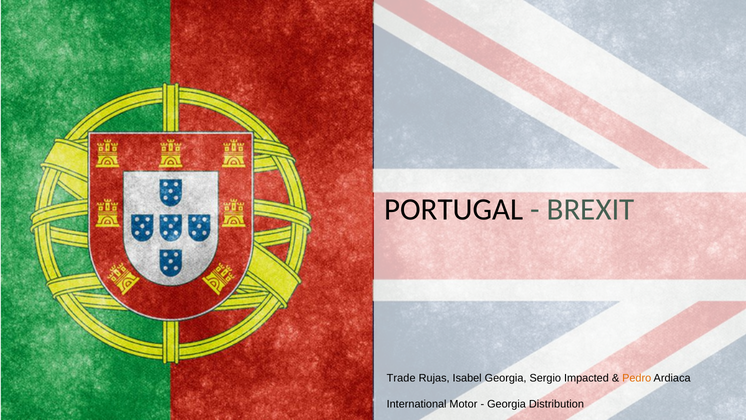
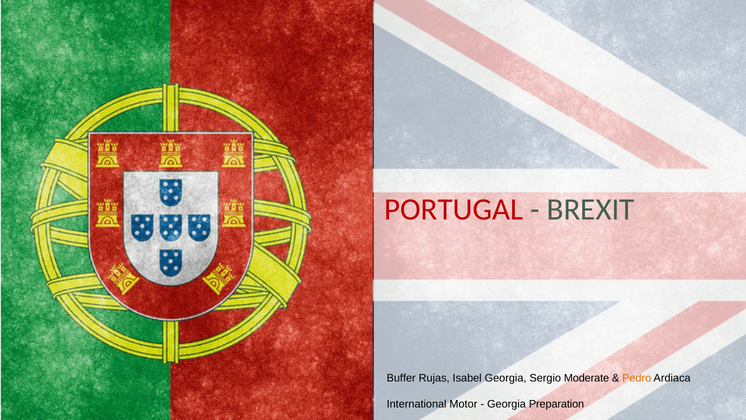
PORTUGAL colour: black -> red (454, 209)
Trade: Trade -> Buffer (401, 378)
Impacted: Impacted -> Moderate (586, 378)
Distribution: Distribution -> Preparation (557, 404)
